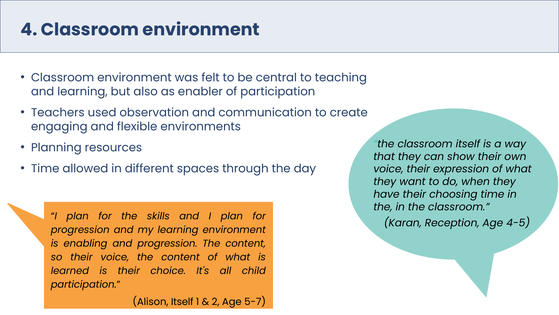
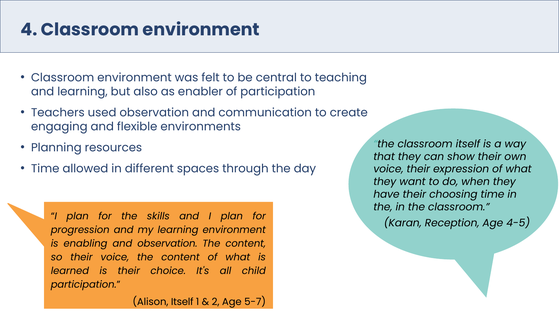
and progression: progression -> observation (167, 243)
